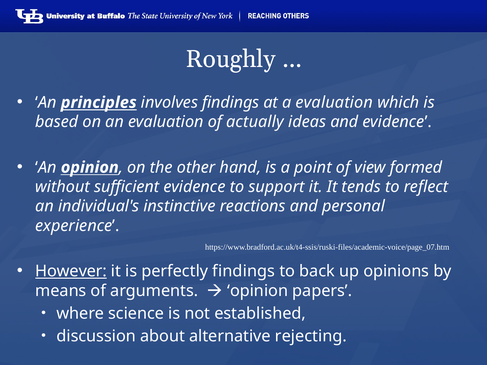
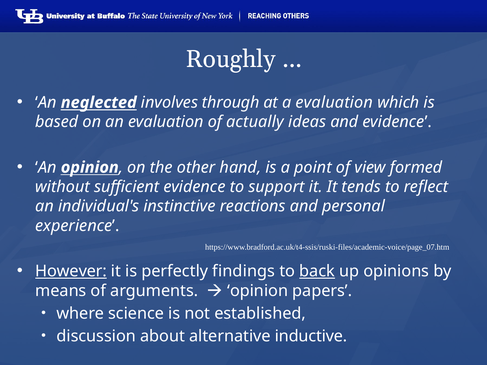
principles: principles -> neglected (99, 103)
involves findings: findings -> through (231, 103)
back underline: none -> present (317, 271)
rejecting: rejecting -> inductive (311, 336)
